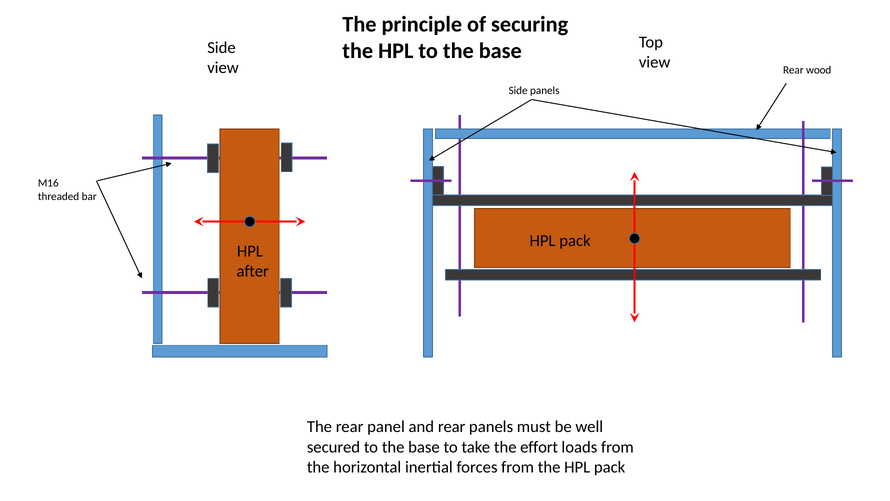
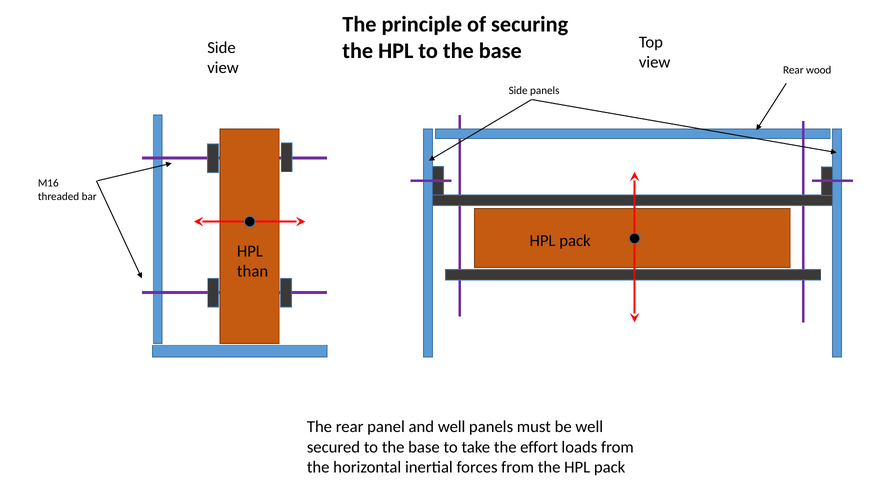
after: after -> than (253, 271)
and rear: rear -> well (452, 427)
